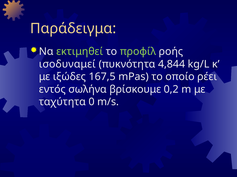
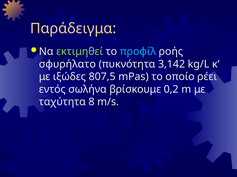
προφίλ colour: light green -> light blue (138, 52)
ισοδυναμεί: ισοδυναμεί -> σφυρήλατο (67, 64)
4,844: 4,844 -> 3,142 (172, 64)
167,5: 167,5 -> 807,5 (102, 77)
0: 0 -> 8 (92, 102)
